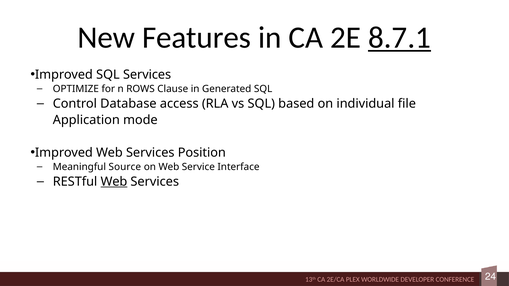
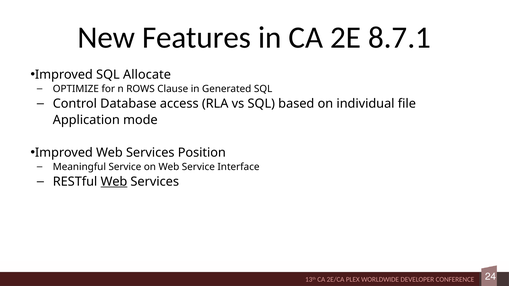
8.7.1 underline: present -> none (400, 37)
SQL Services: Services -> Allocate (147, 75)
Meaningful Source: Source -> Service (125, 167)
